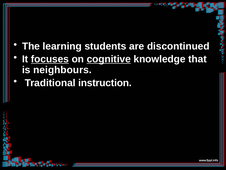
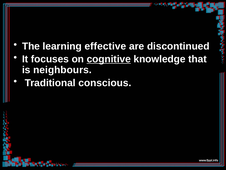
students: students -> effective (105, 46)
focuses underline: present -> none (50, 59)
instruction: instruction -> conscious (105, 83)
